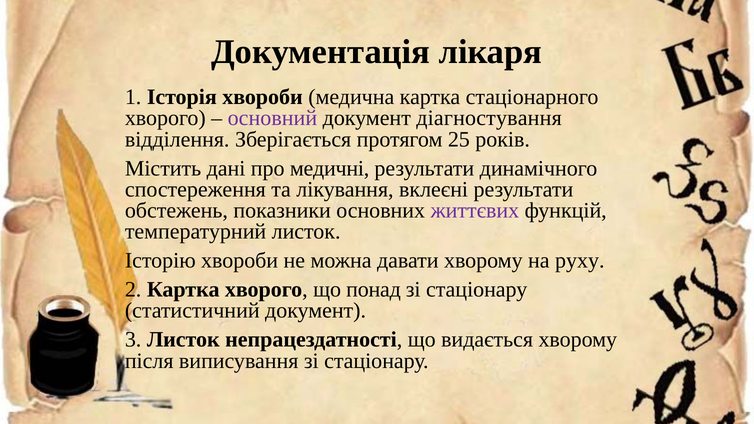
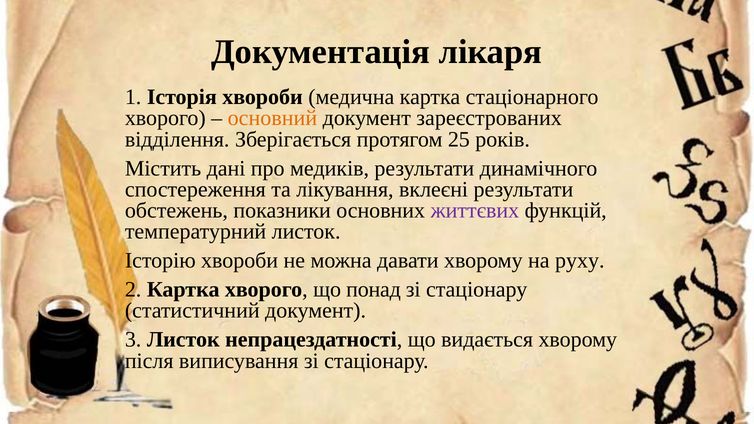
основний colour: purple -> orange (272, 118)
діагностування: діагностування -> зареєстрованих (489, 118)
медичні: медичні -> медиків (330, 168)
